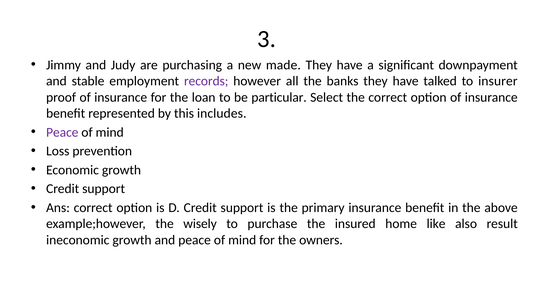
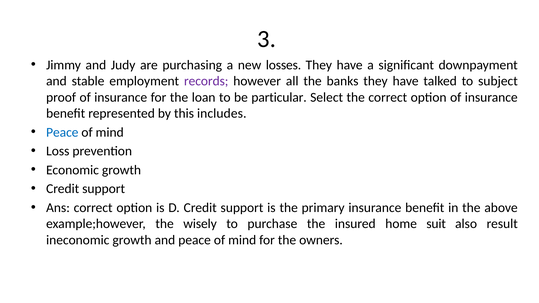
made: made -> losses (284, 65)
insurer: insurer -> subject (498, 81)
Peace colour: purple -> blue (62, 132)
like: like -> suit (436, 224)
